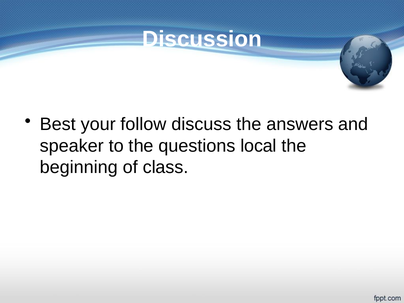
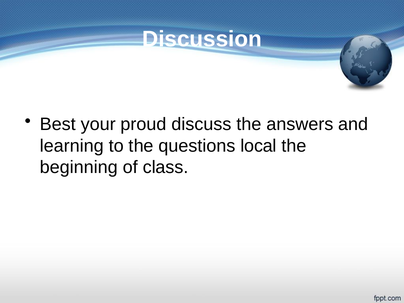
follow: follow -> proud (144, 124)
speaker: speaker -> learning (72, 146)
